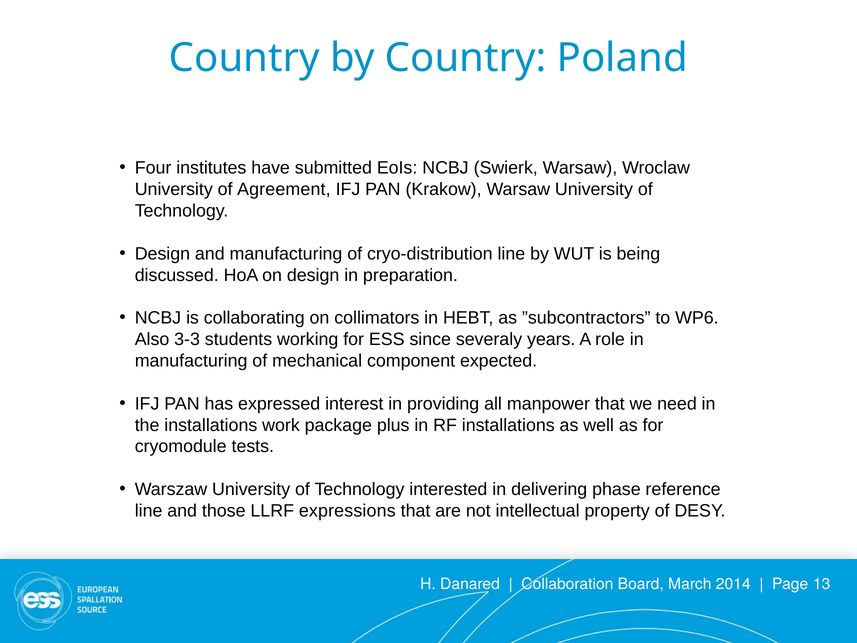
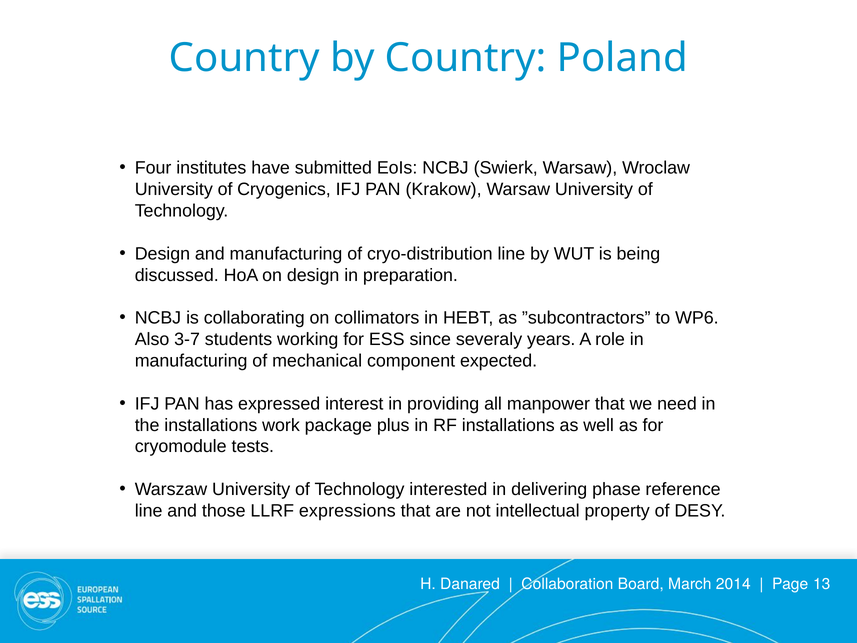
Agreement: Agreement -> Cryogenics (284, 189)
3-3: 3-3 -> 3-7 (187, 339)
